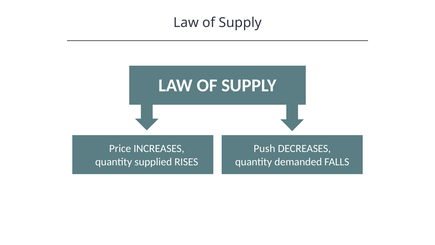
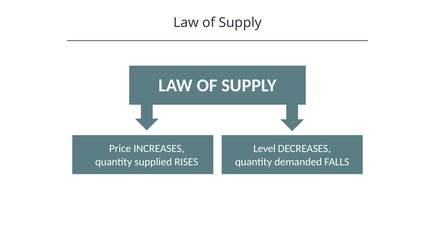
Push: Push -> Level (265, 149)
